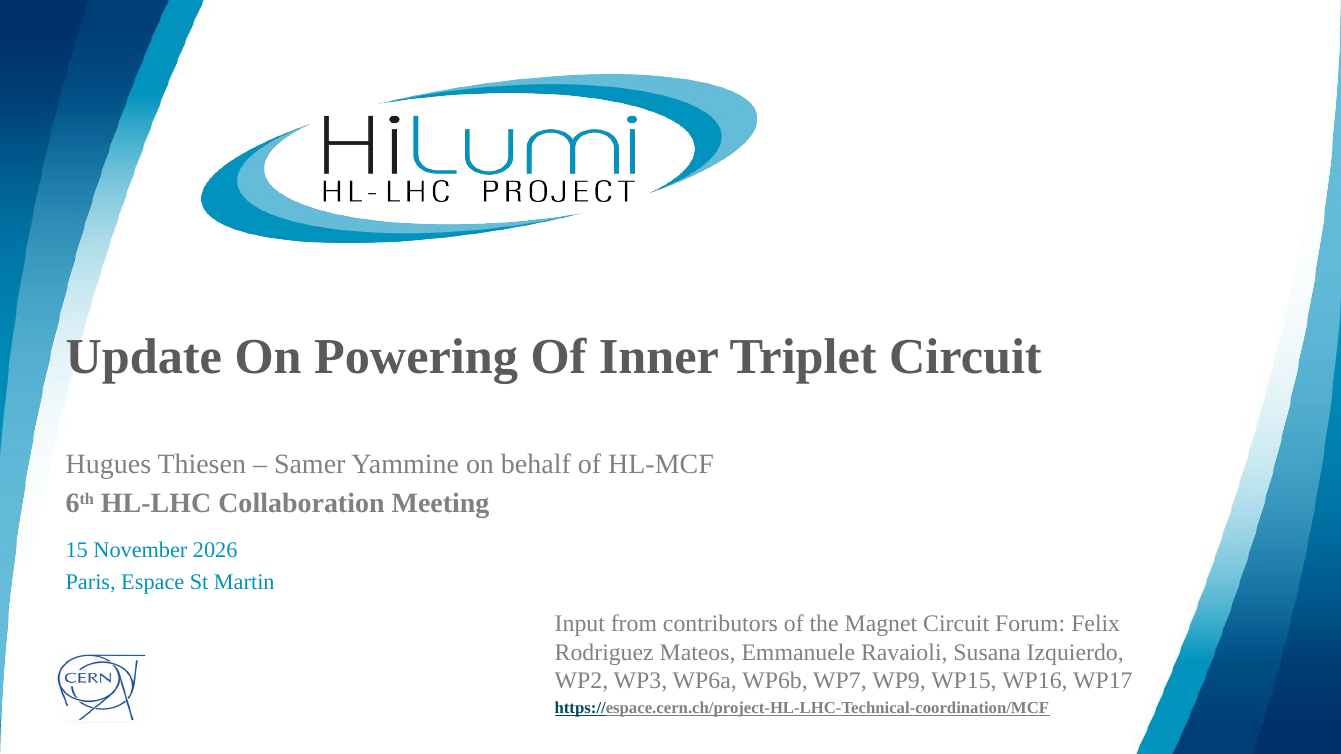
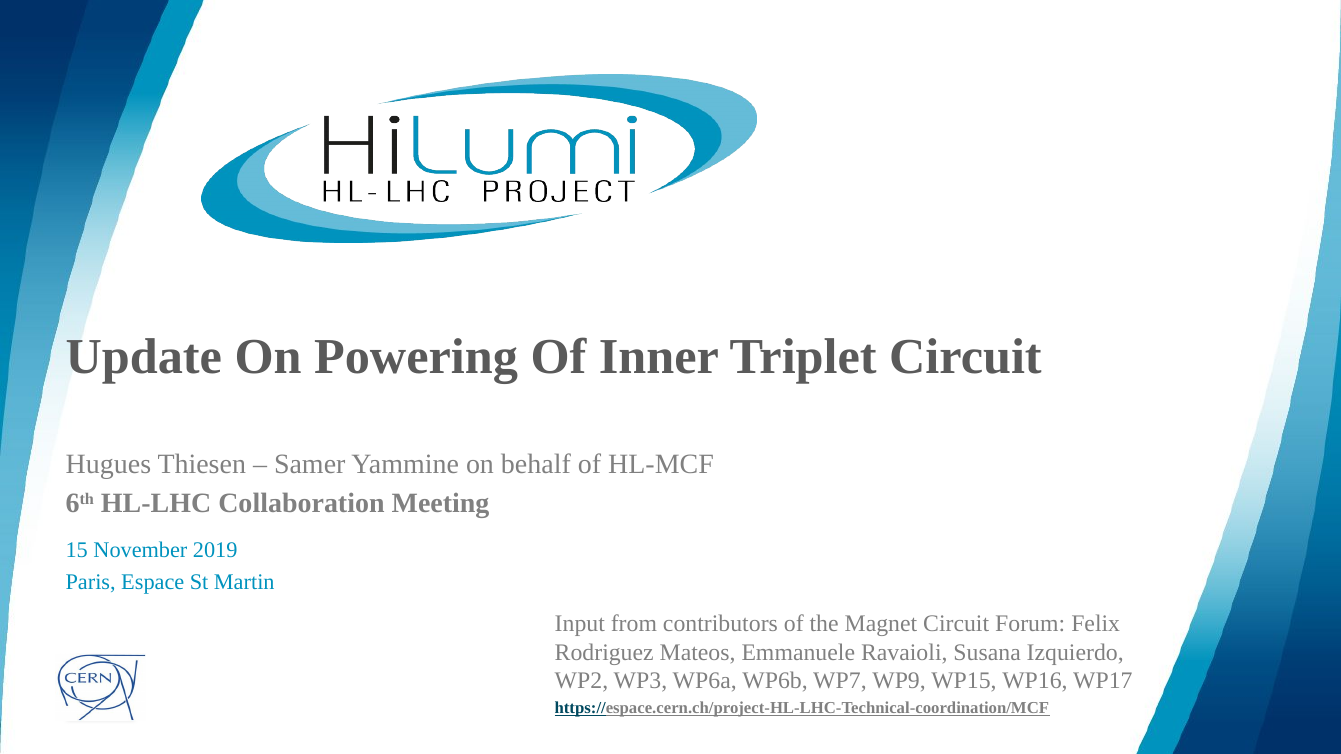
2026: 2026 -> 2019 (215, 551)
